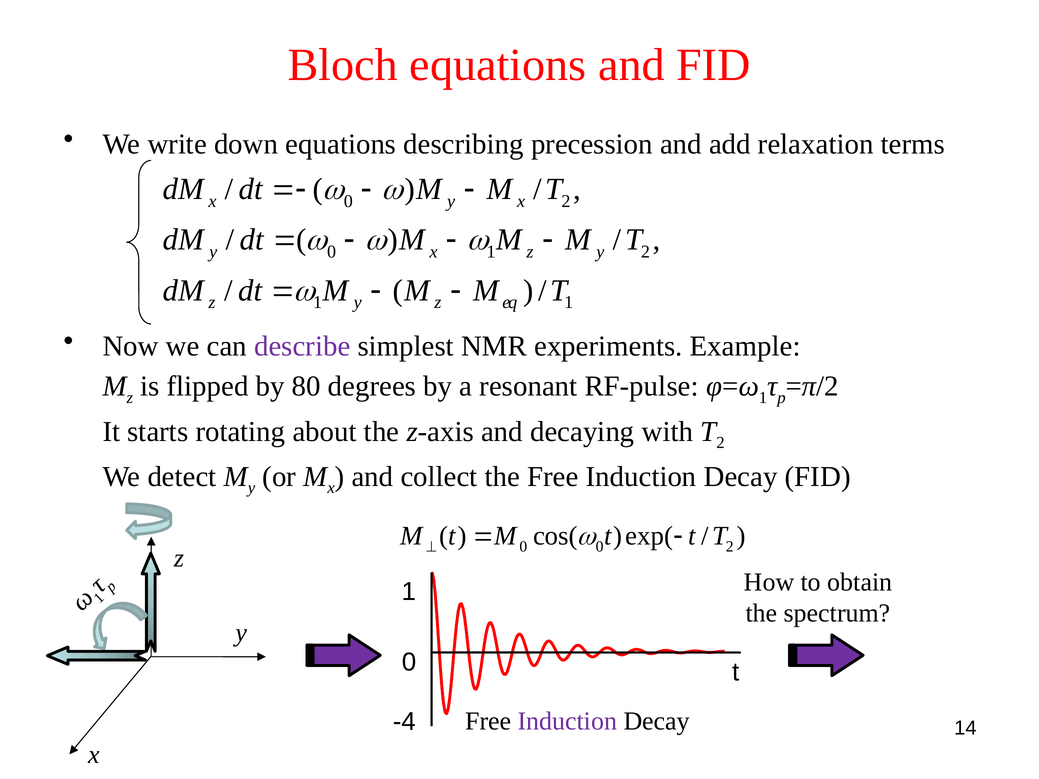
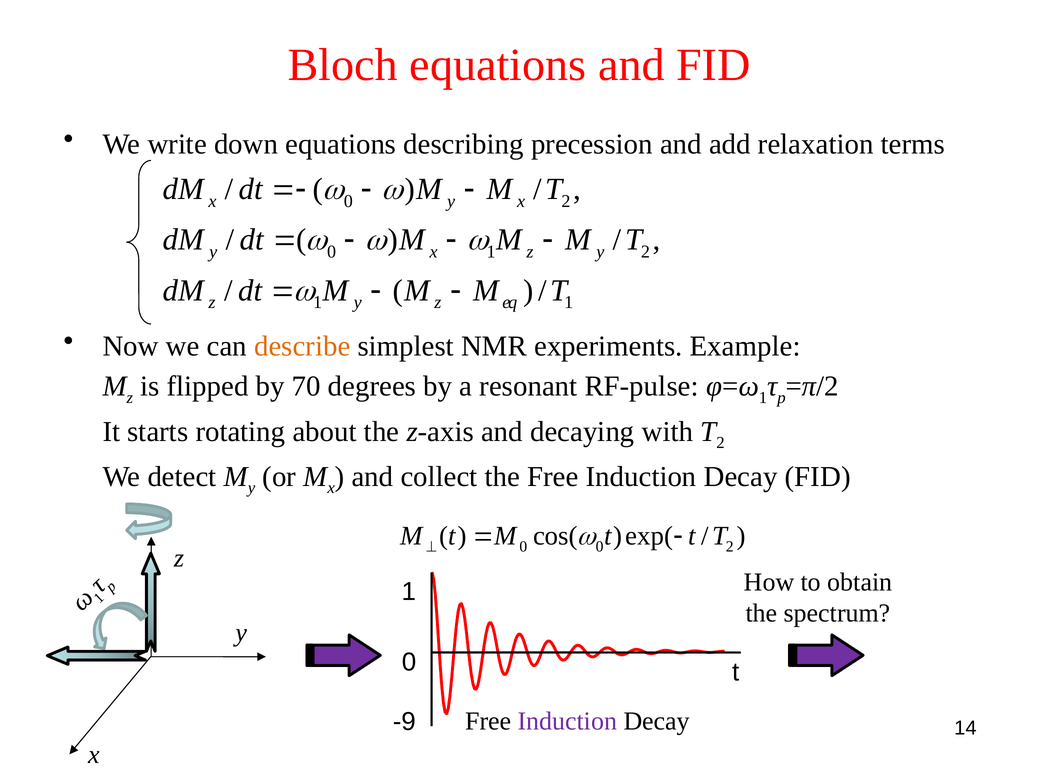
describe colour: purple -> orange (302, 346)
80: 80 -> 70 (306, 387)
-4: -4 -> -9 (404, 722)
